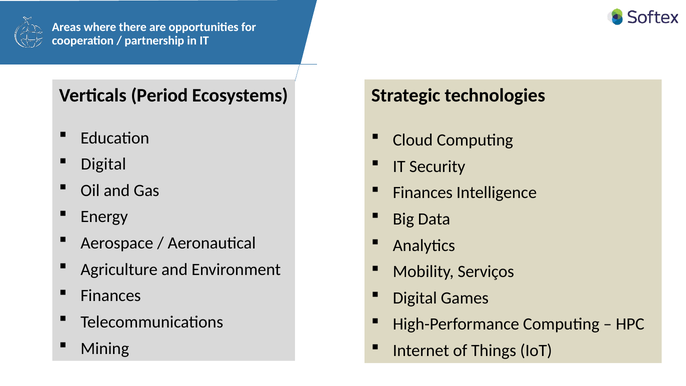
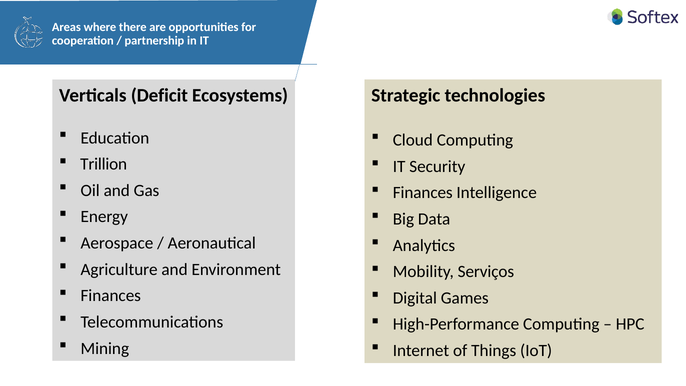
Period: Period -> Deficit (159, 96)
Digital: Digital -> Trillion (104, 164)
